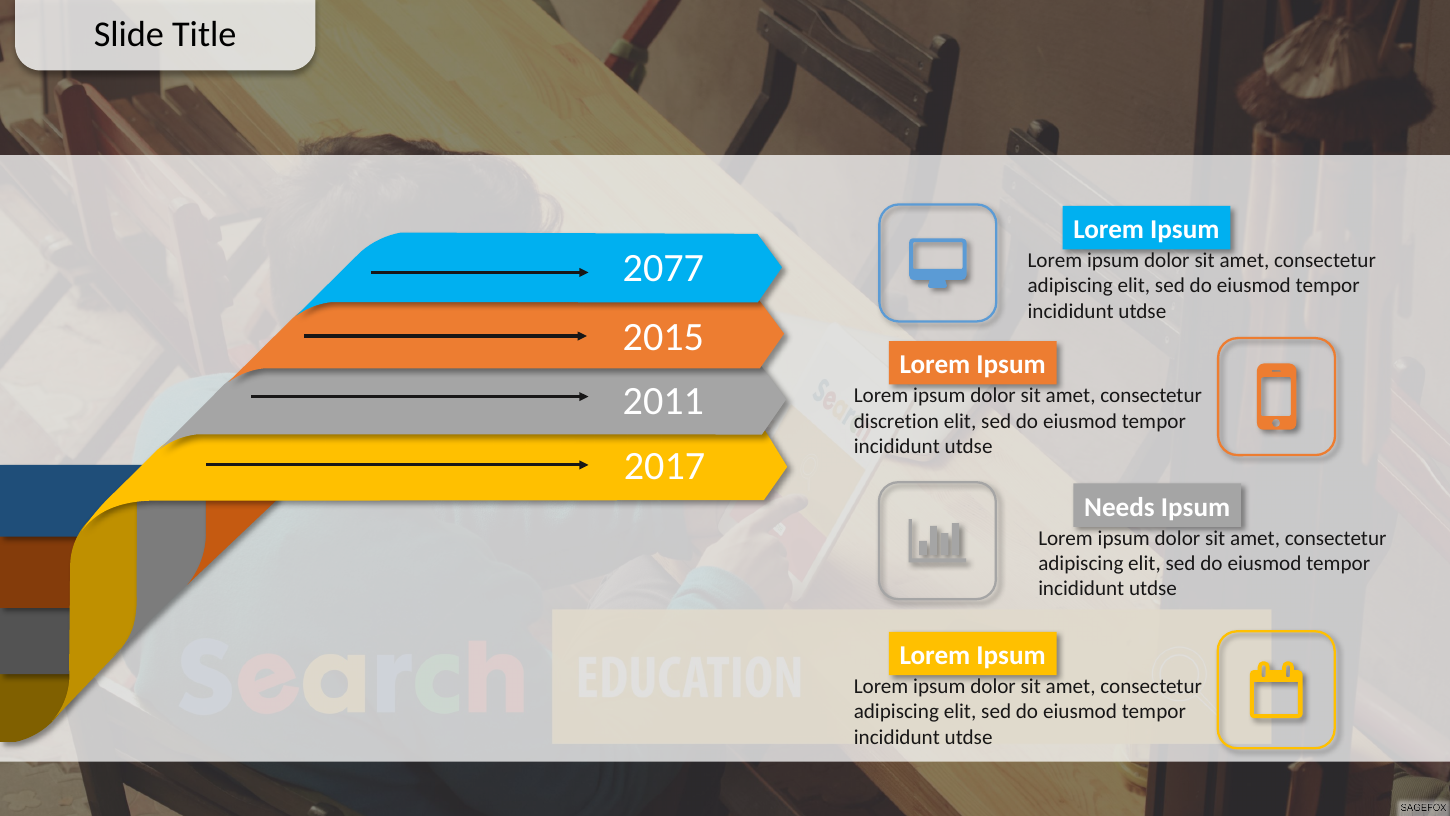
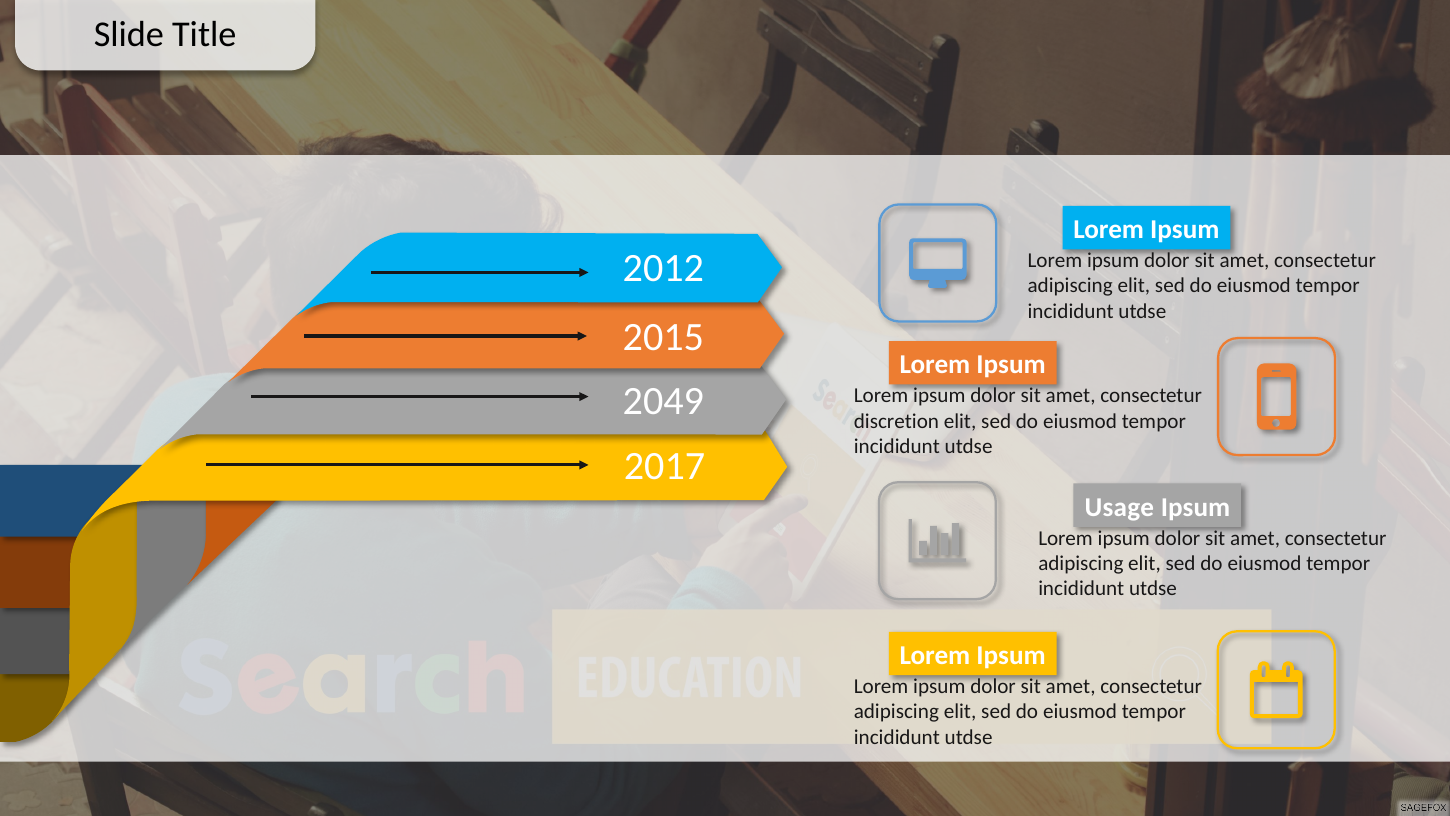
2077: 2077 -> 2012 (663, 268)
2011: 2011 -> 2049 (663, 401)
Needs: Needs -> Usage (1119, 507)
